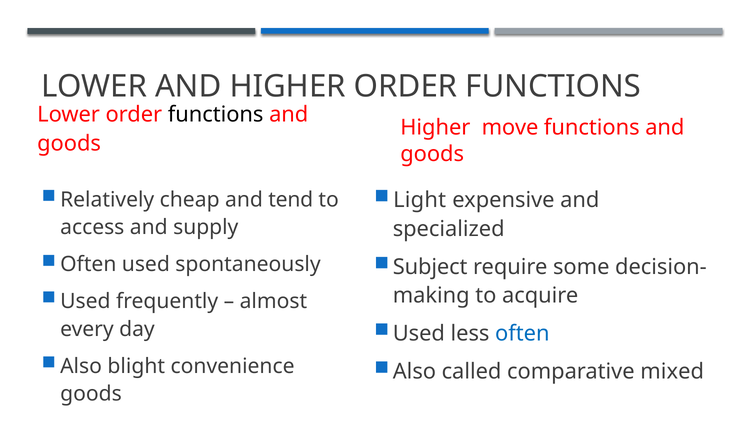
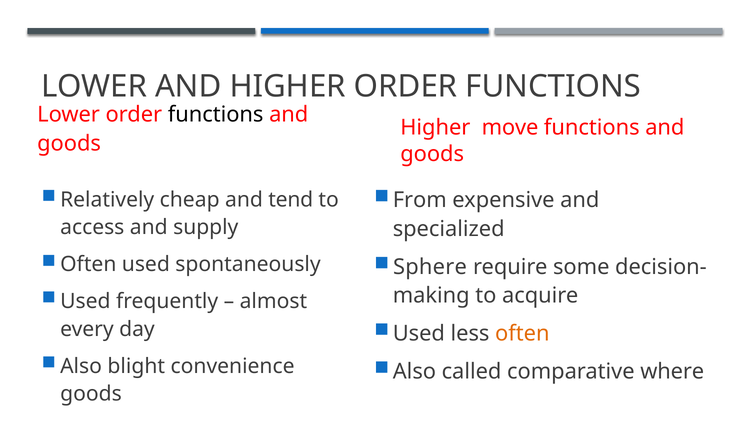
Light: Light -> From (420, 200)
Subject: Subject -> Sphere (430, 267)
often colour: blue -> orange (522, 333)
mixed: mixed -> where (672, 371)
